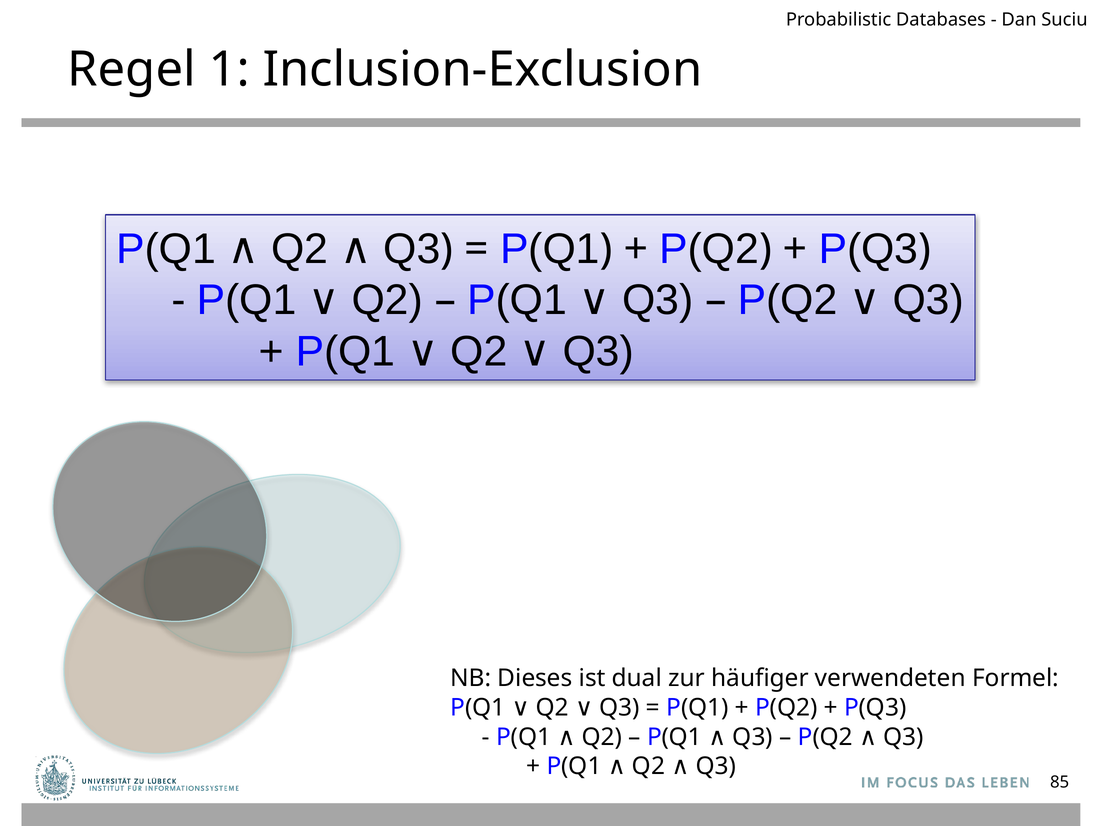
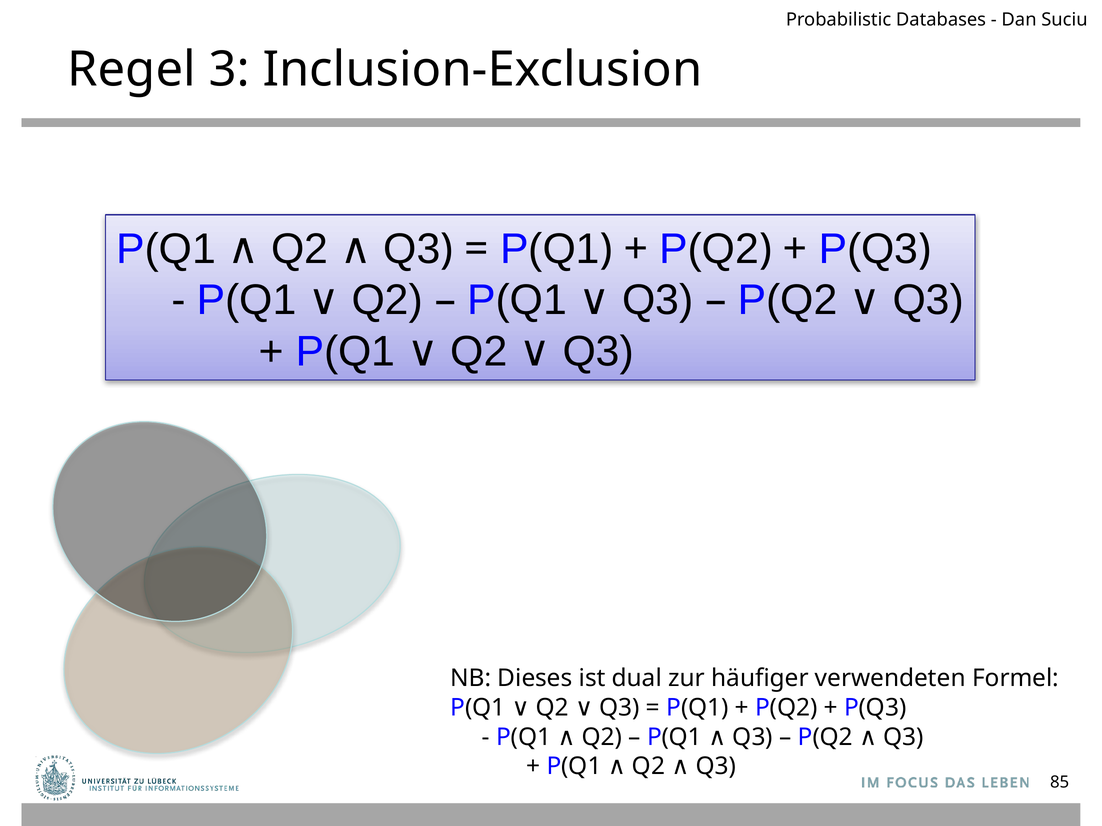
1: 1 -> 3 (229, 70)
